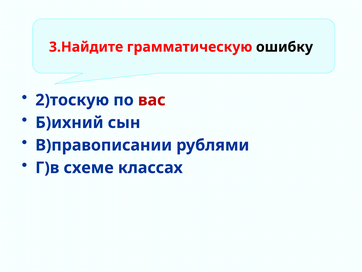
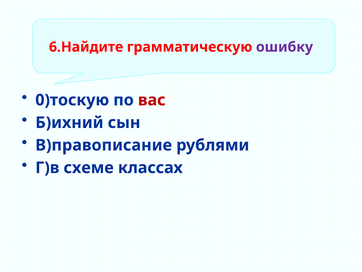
3.Найдите: 3.Найдите -> 6.Найдите (86, 47)
ошибку colour: black -> purple (284, 47)
2)тоскую: 2)тоскую -> 0)тоскую (72, 100)
В)правописании: В)правописании -> В)правописание (104, 145)
